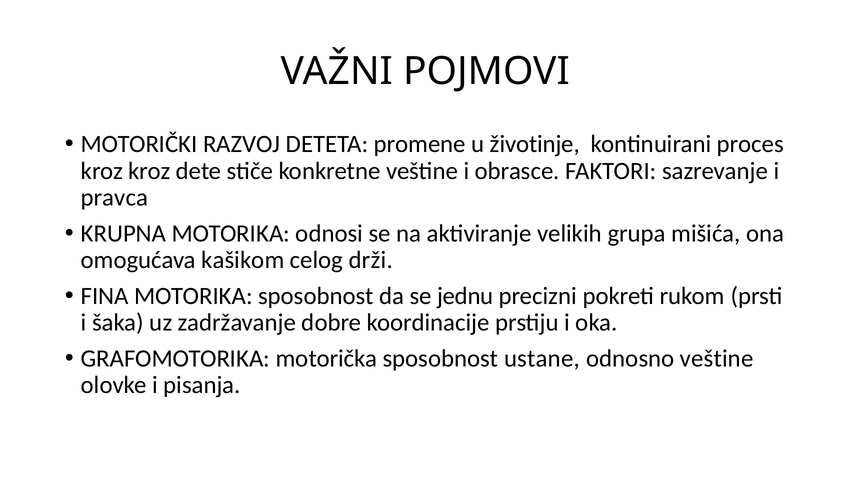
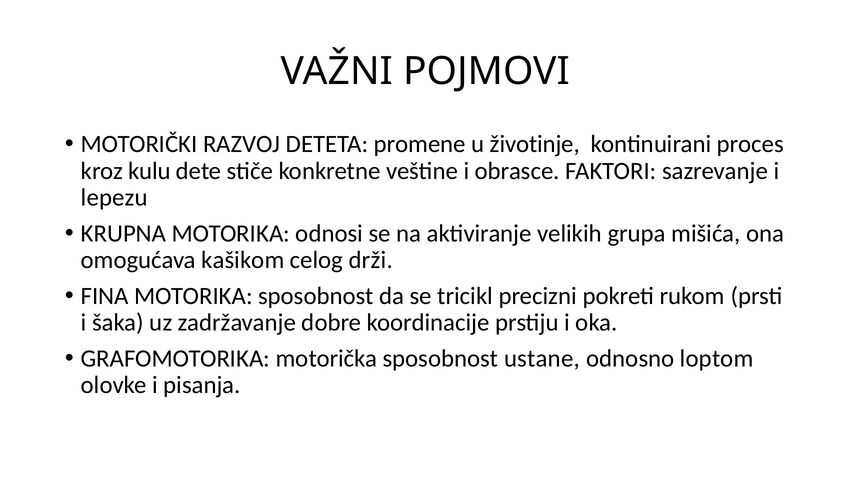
kroz kroz: kroz -> kulu (149, 171)
pravca: pravca -> lepezu (114, 198)
jednu: jednu -> tricikl (465, 296)
odnosno veštine: veštine -> loptom (717, 358)
